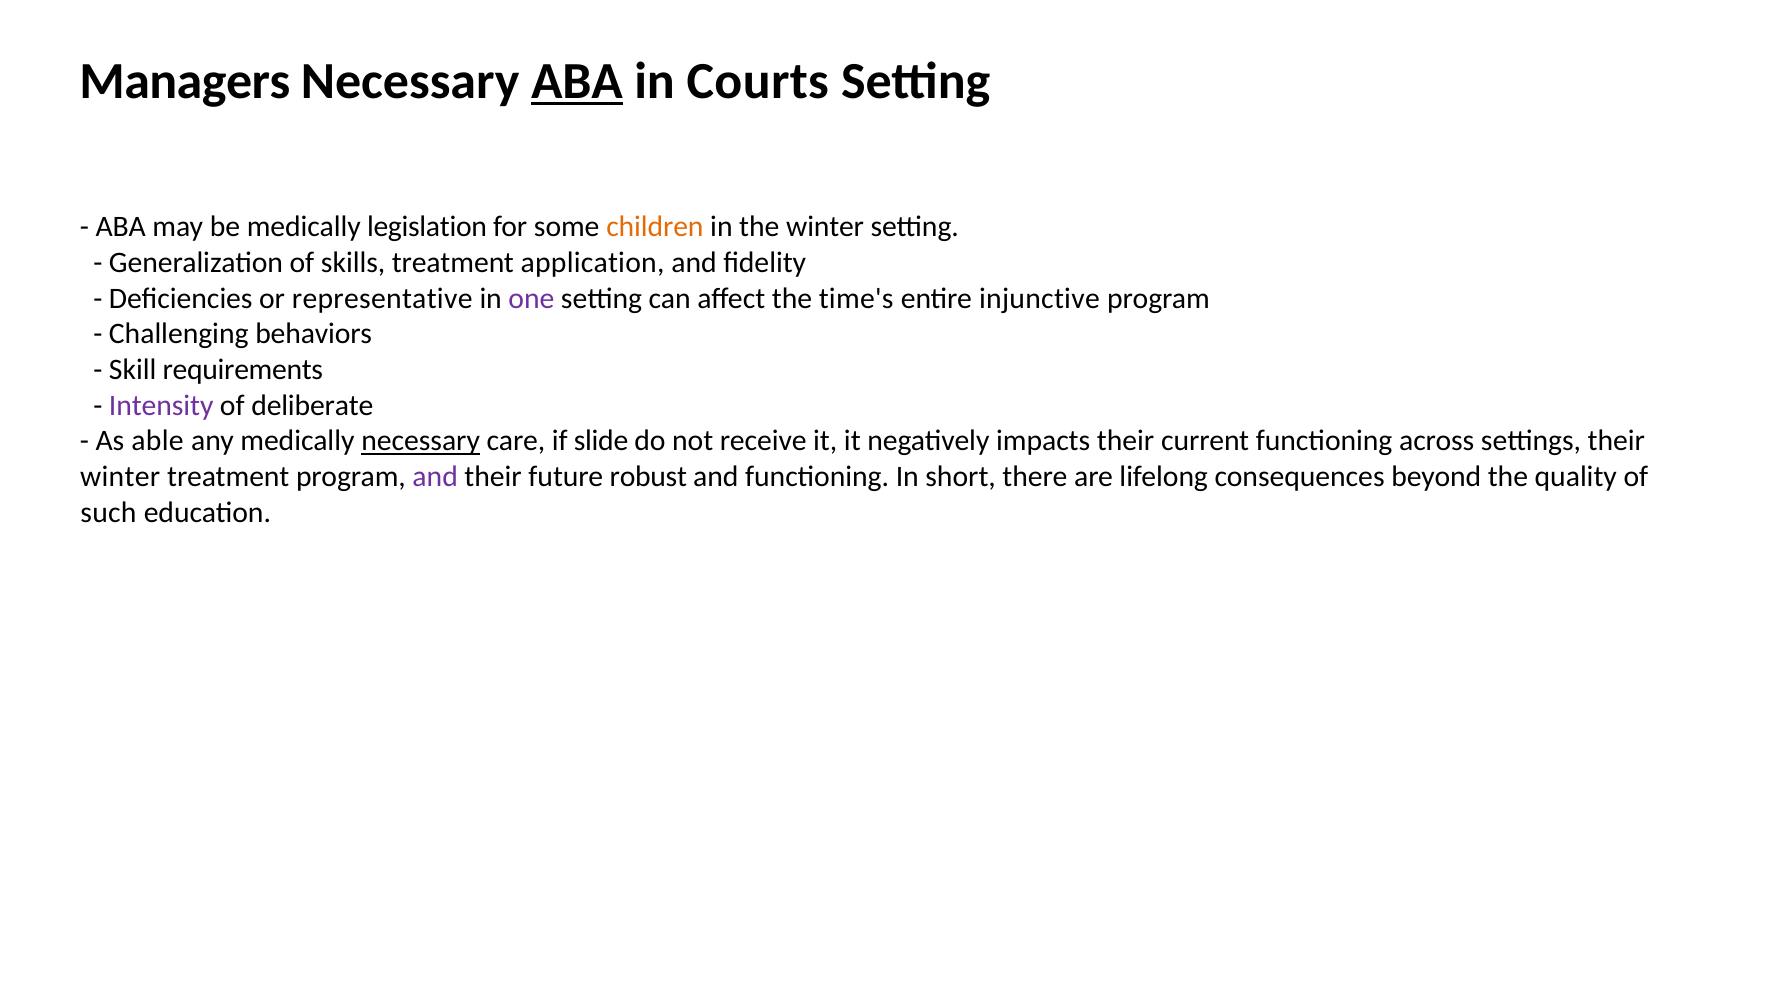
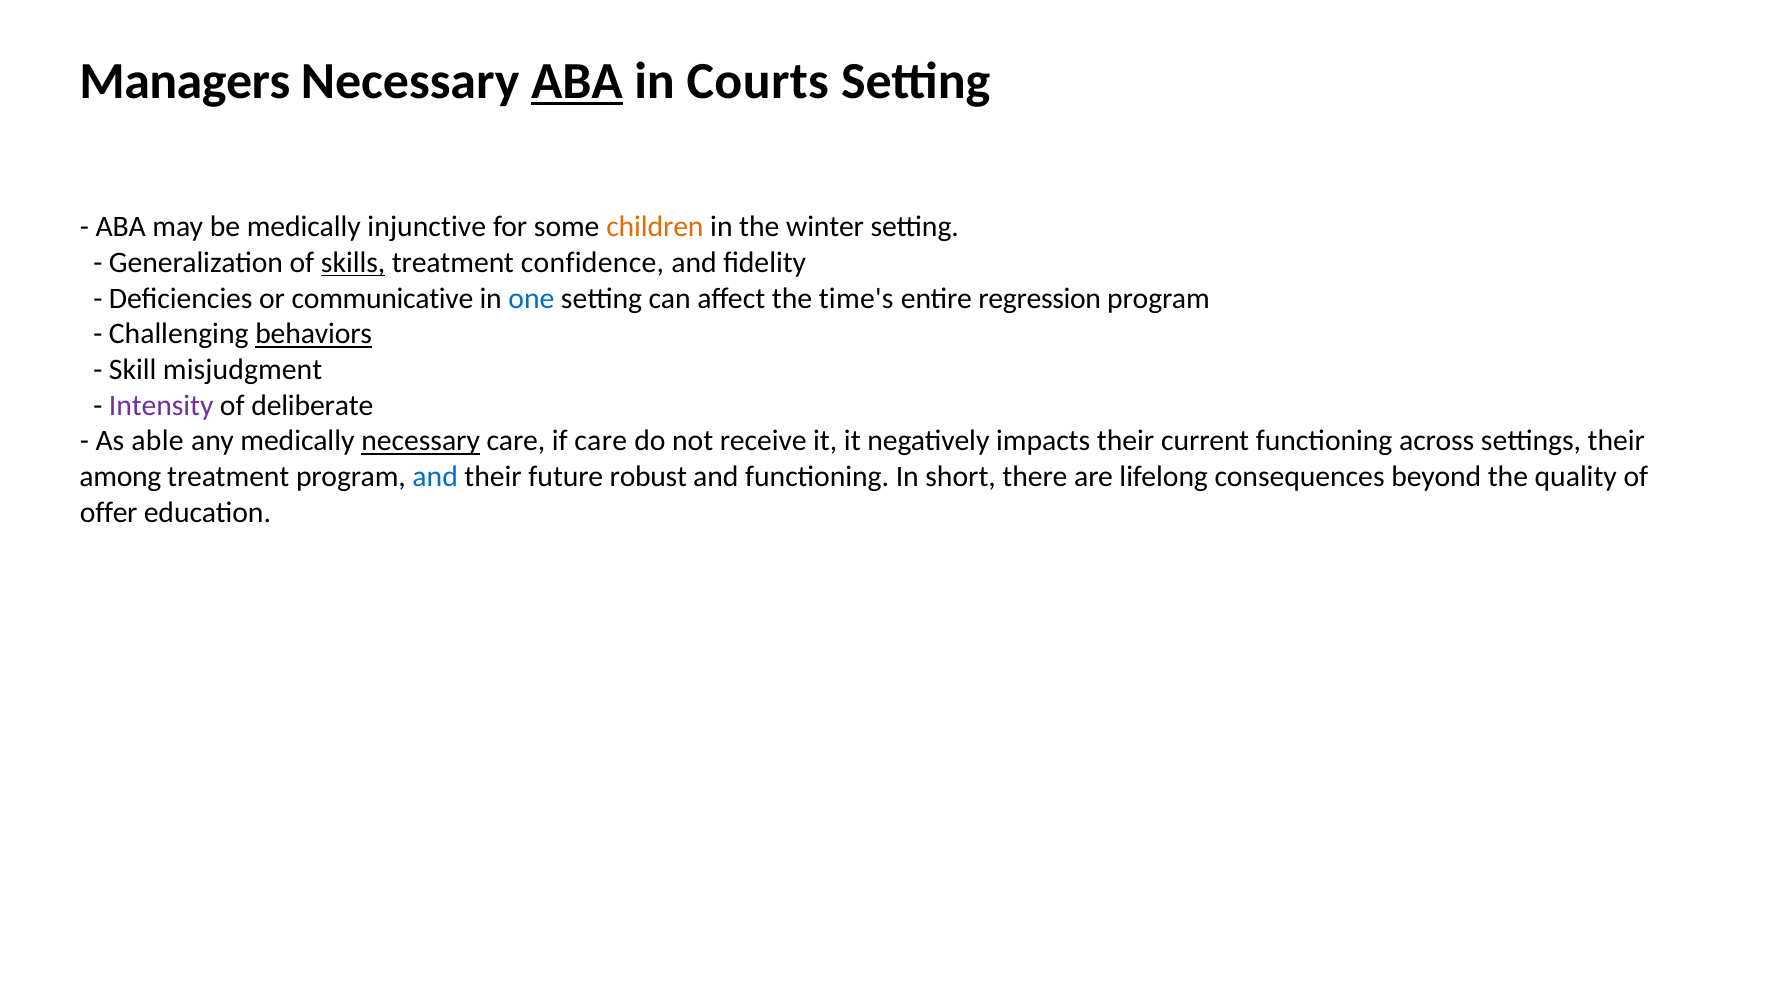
legislation: legislation -> injunctive (427, 227)
skills underline: none -> present (353, 263)
application: application -> confidence (592, 263)
representative: representative -> communicative (383, 298)
one colour: purple -> blue (531, 298)
injunctive: injunctive -> regression (1040, 298)
behaviors underline: none -> present (314, 334)
requirements: requirements -> misjudgment (243, 370)
if slide: slide -> care (601, 441)
winter: winter -> among (120, 477)
and colour: purple -> blue (435, 477)
such: such -> offer (109, 512)
